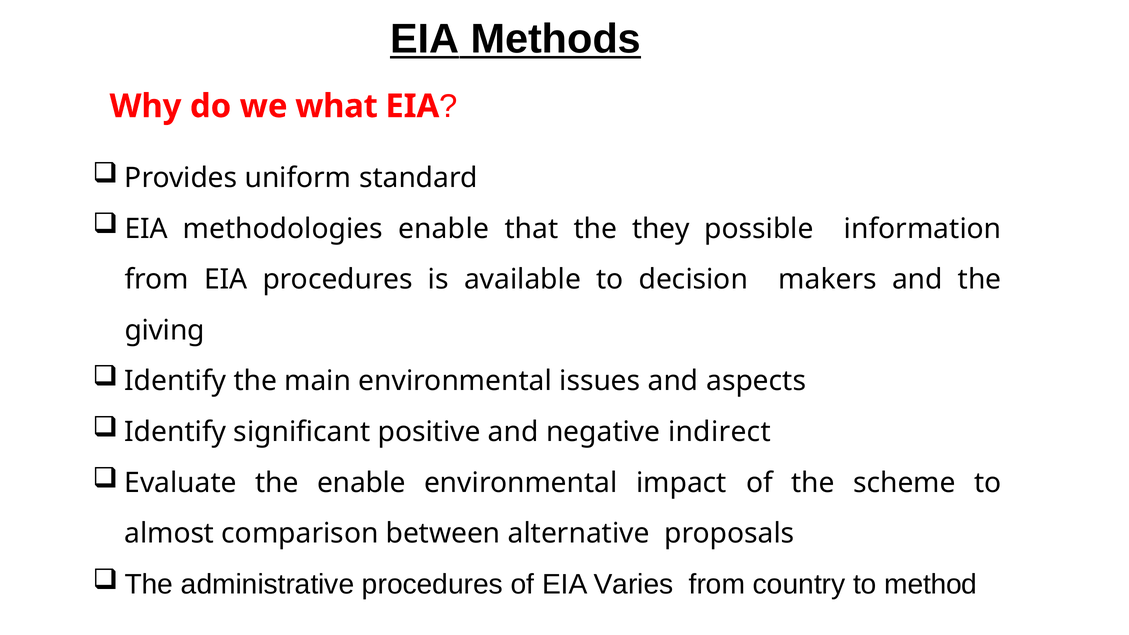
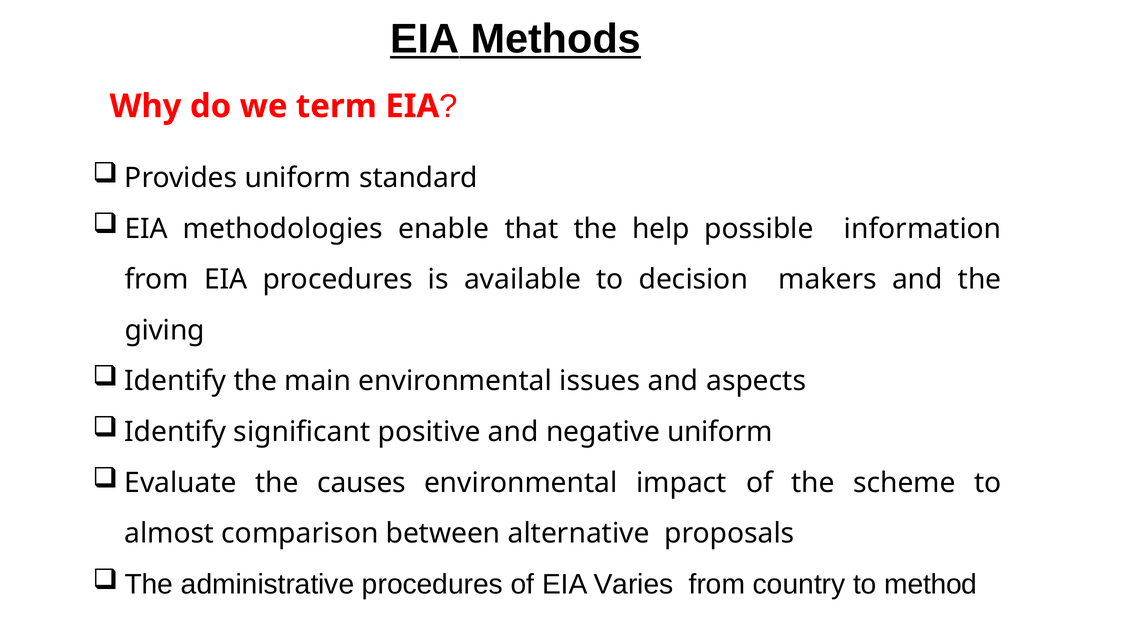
what: what -> term (336, 106)
they: they -> help (661, 229)
negative indirect: indirect -> uniform (720, 432)
the enable: enable -> causes (362, 483)
